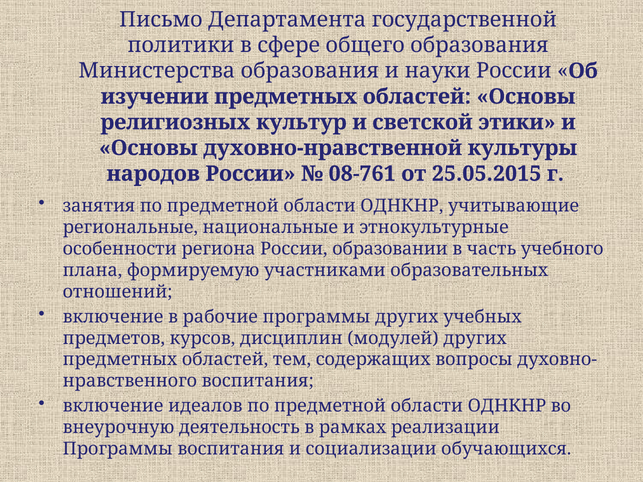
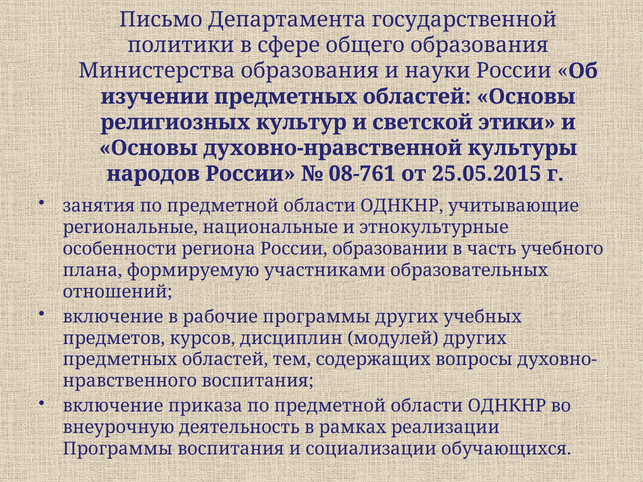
идеалов: идеалов -> приказа (205, 406)
